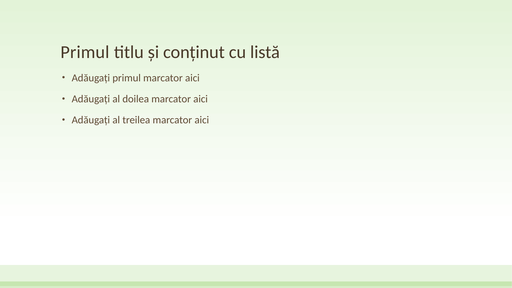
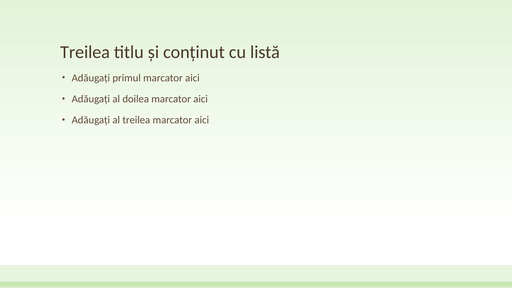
Primul: Primul -> Treilea (85, 52)
